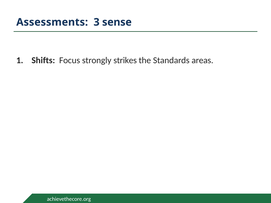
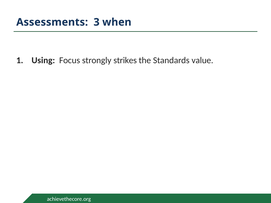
sense: sense -> when (117, 22)
Shifts: Shifts -> Using (43, 60)
areas: areas -> value (202, 60)
